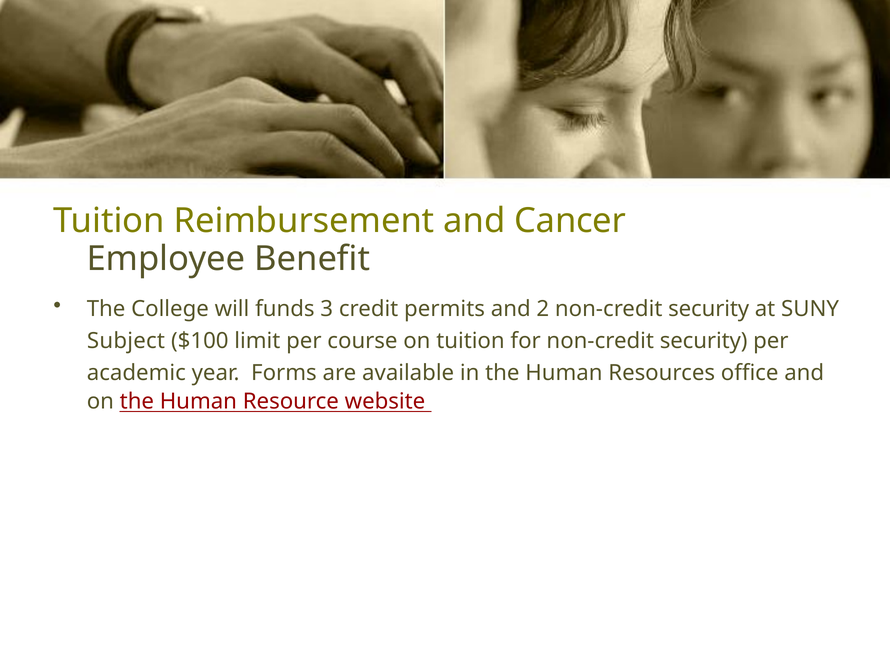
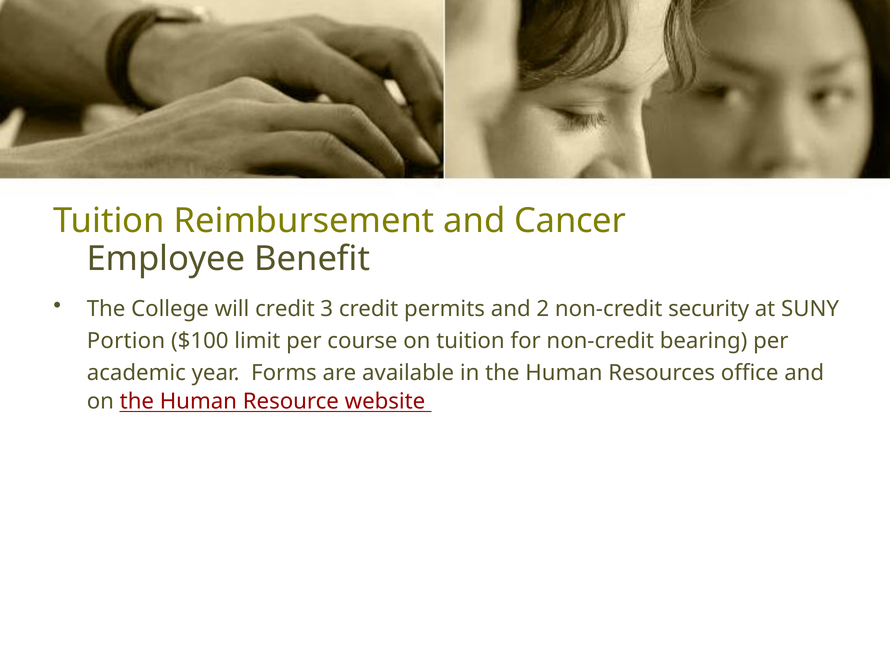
will funds: funds -> credit (285, 309)
Subject: Subject -> Portion (126, 341)
for non-credit security: security -> bearing (704, 341)
